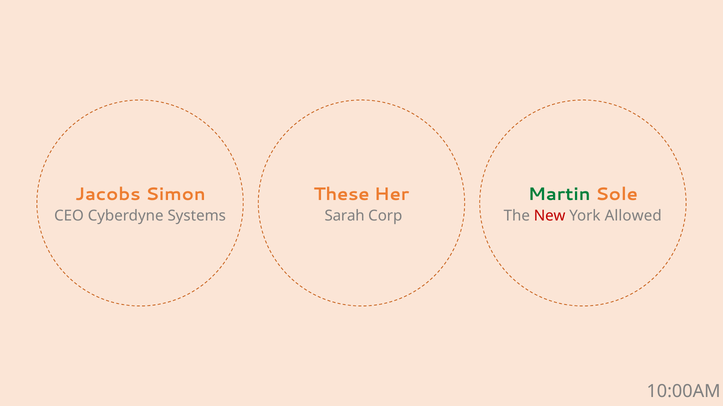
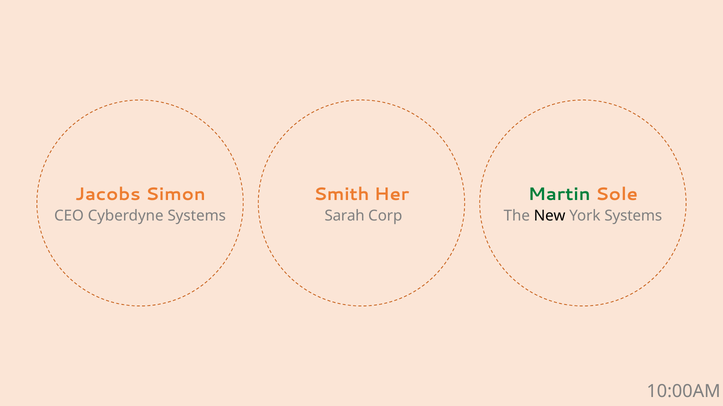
These: These -> Smith (342, 195)
New colour: red -> black (550, 216)
York Allowed: Allowed -> Systems (633, 216)
